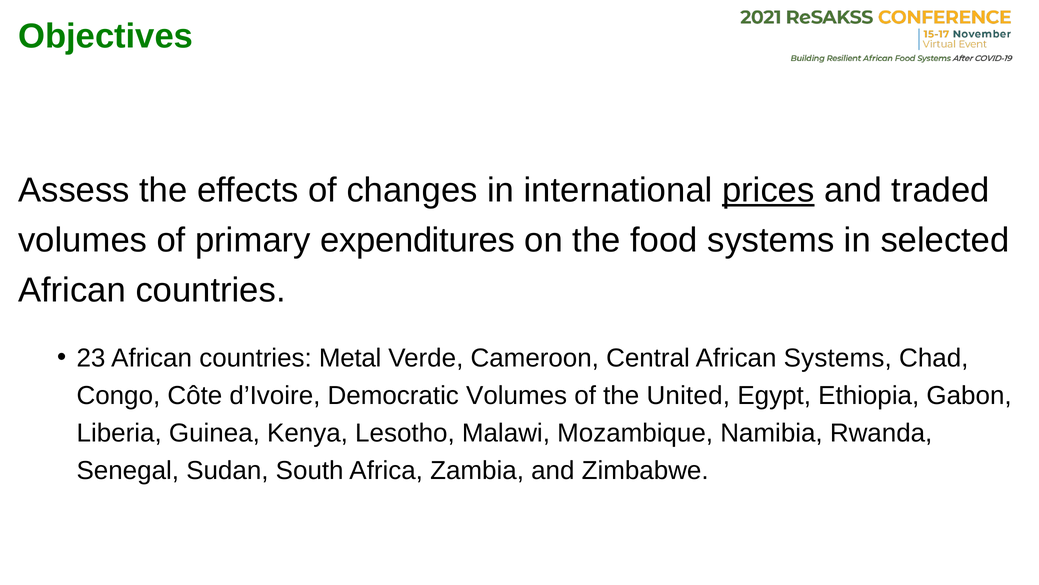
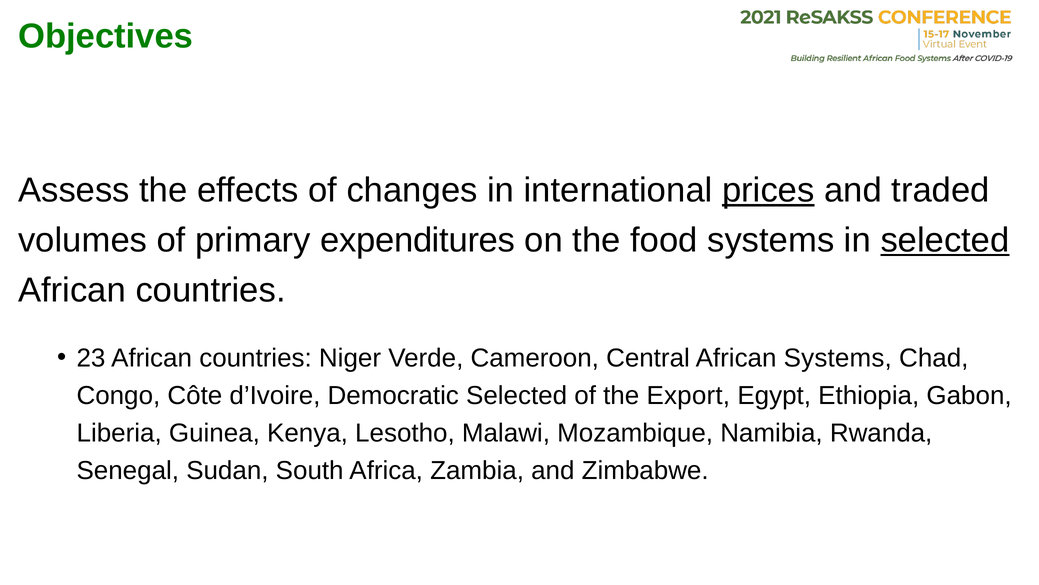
selected underline: none -> present (945, 240)
Metal: Metal -> Niger (350, 358)
Democratic Volumes: Volumes -> Selected (517, 395)
United: United -> Export (688, 395)
